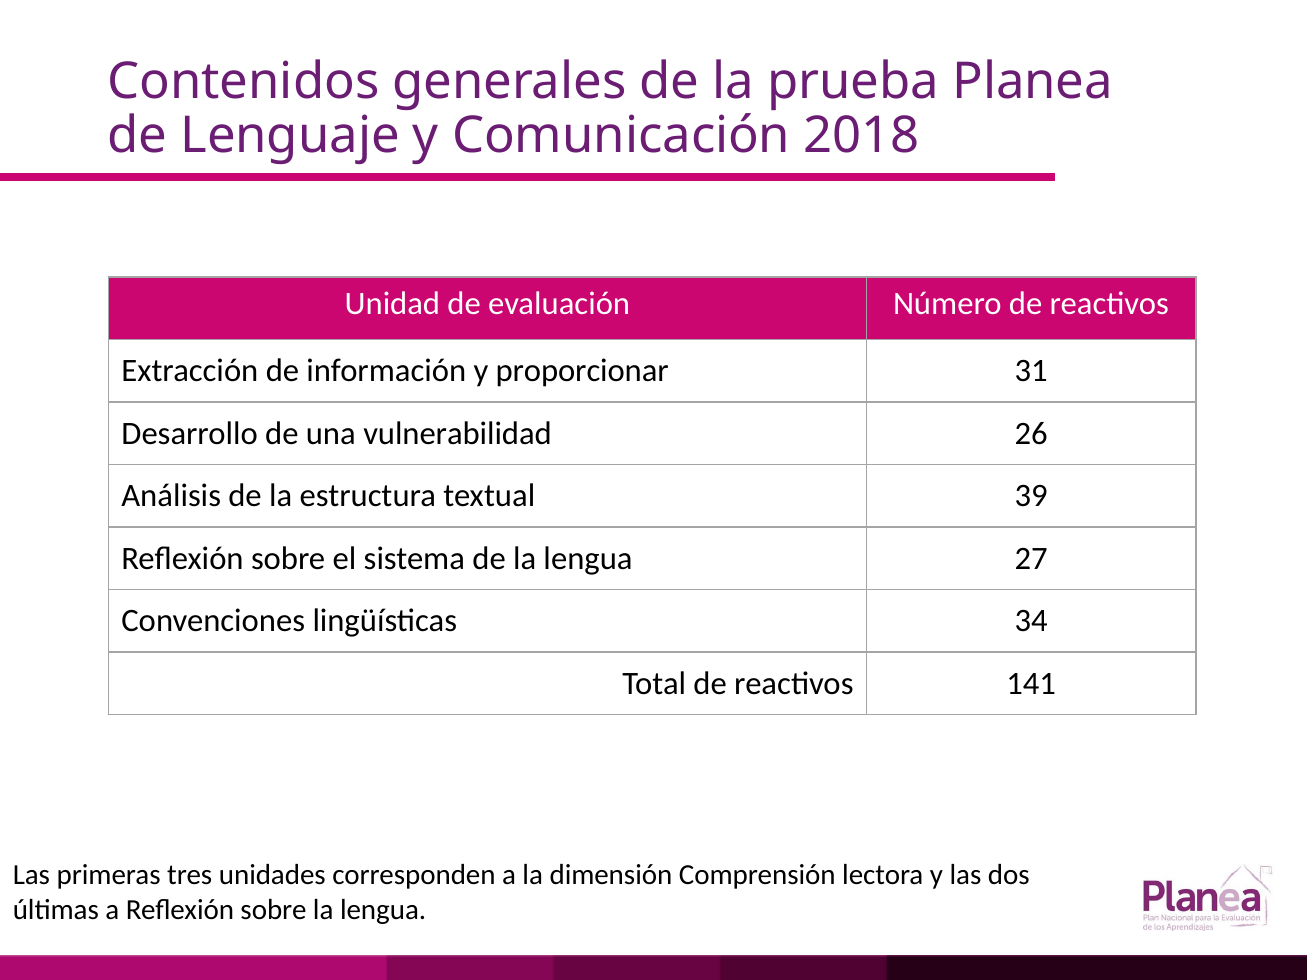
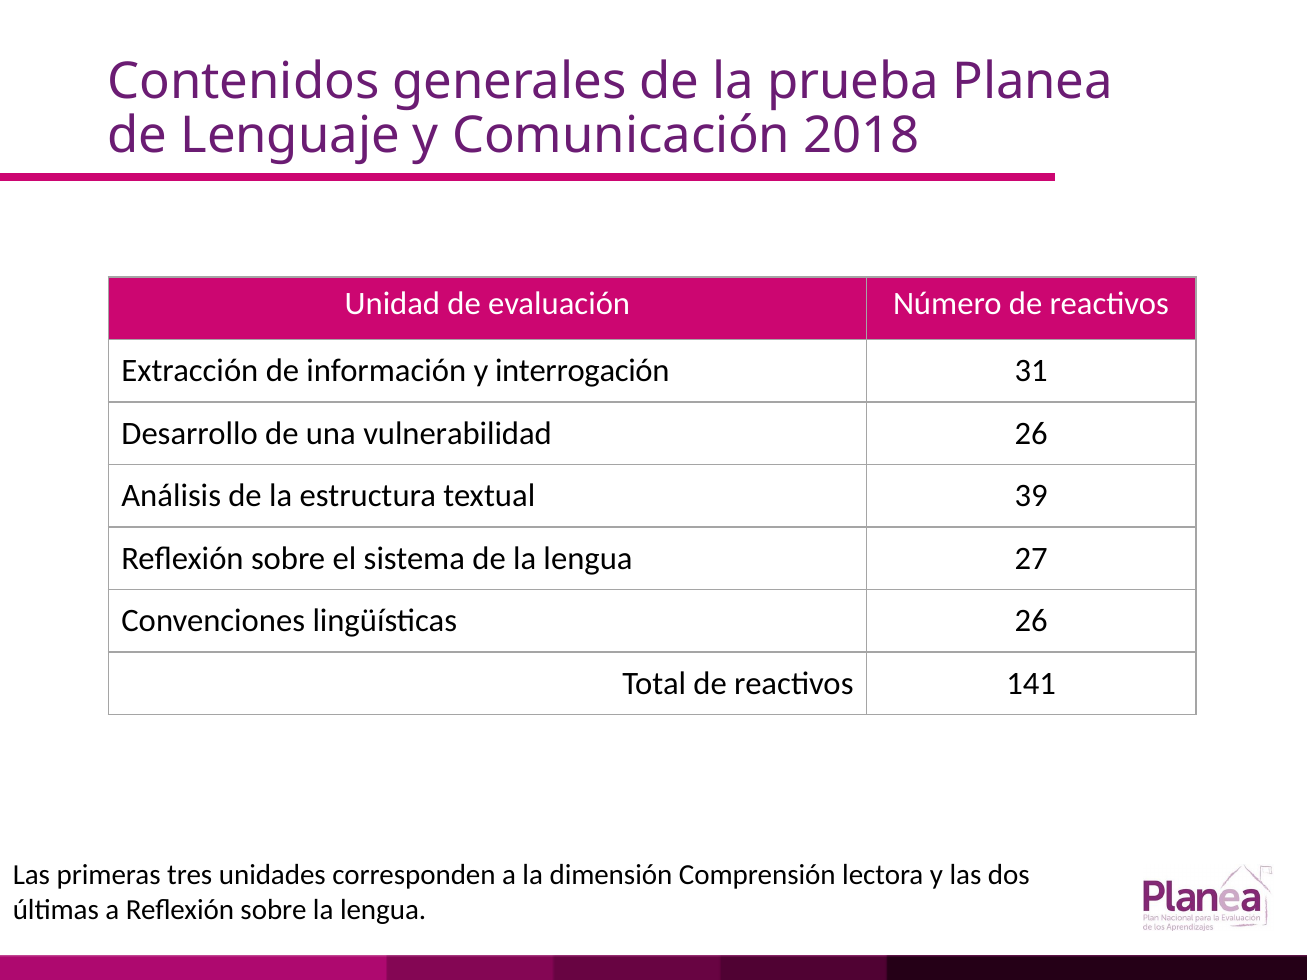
proporcionar: proporcionar -> interrogación (582, 371)
lingüísticas 34: 34 -> 26 (1031, 621)
